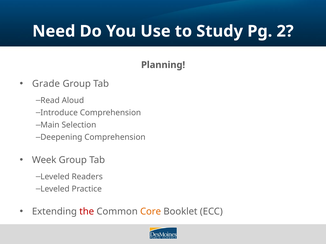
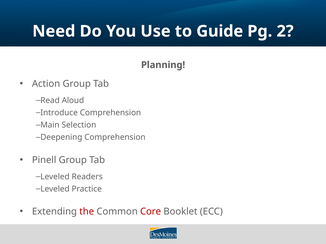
Study: Study -> Guide (220, 31)
Grade: Grade -> Action (46, 84)
Week: Week -> Pinell (44, 160)
Core colour: orange -> red (151, 212)
